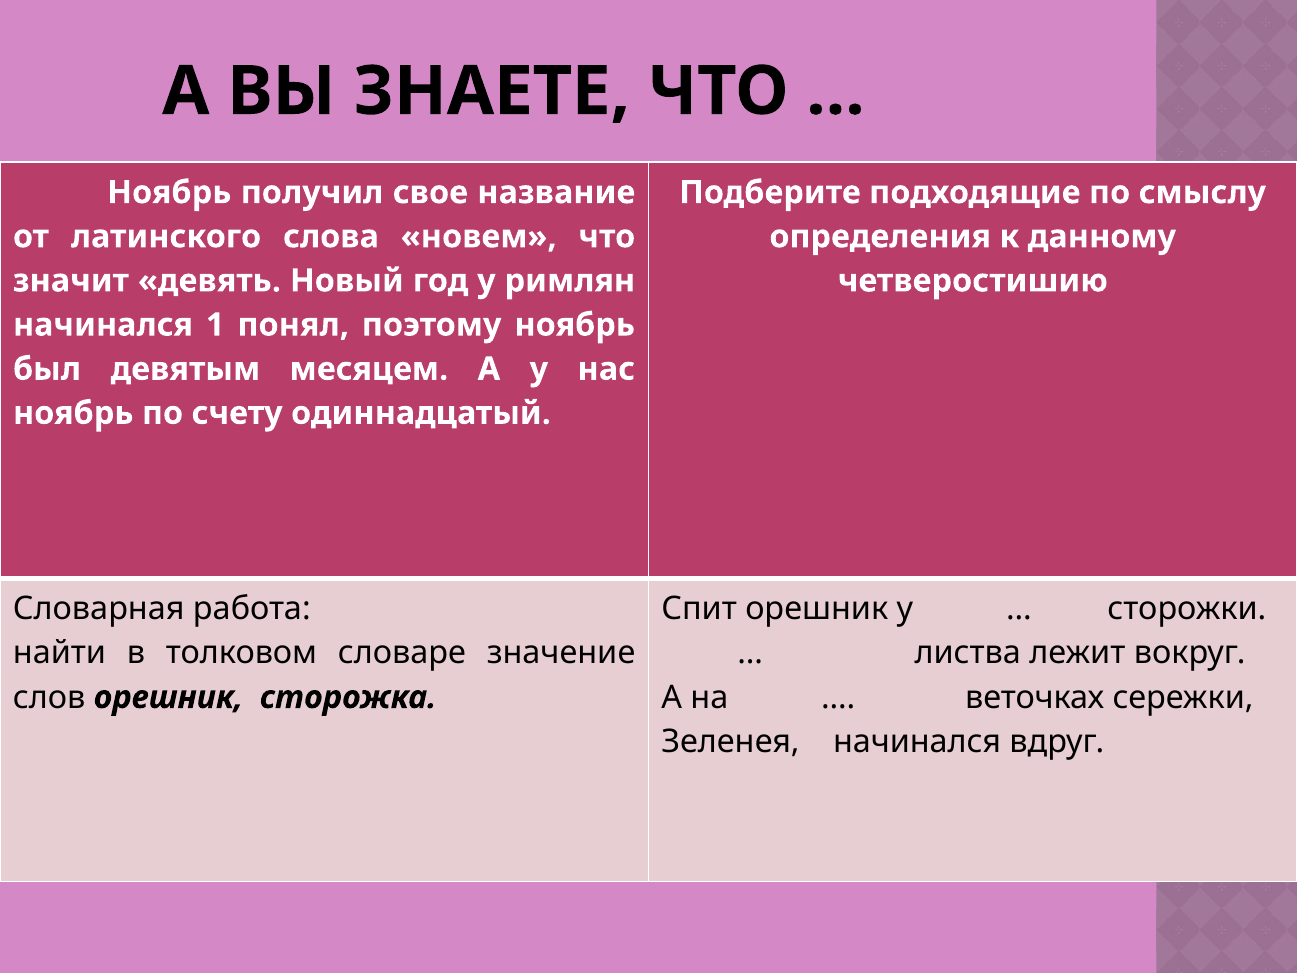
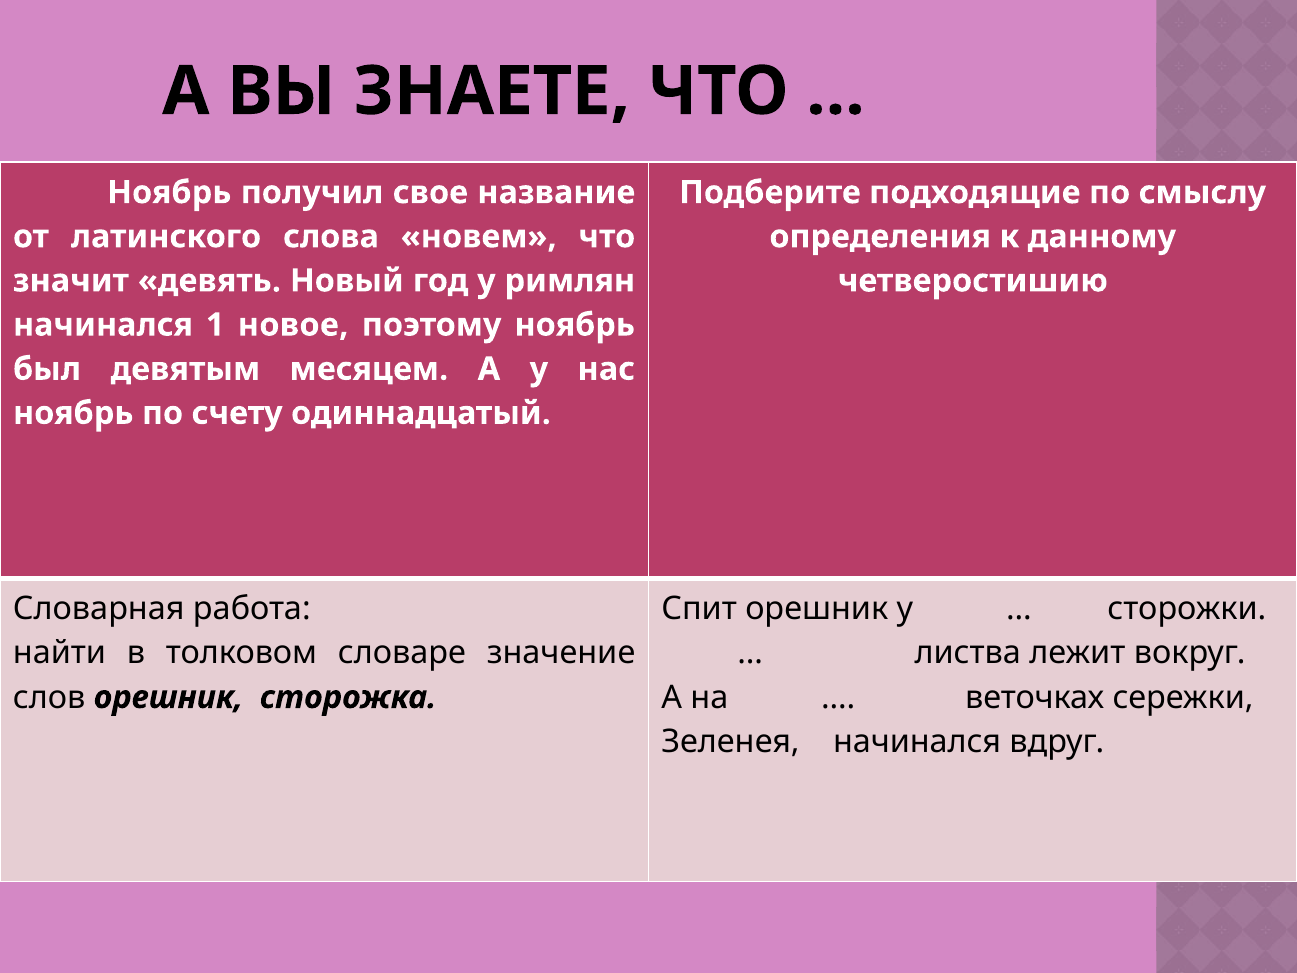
понял: понял -> новое (293, 325)
